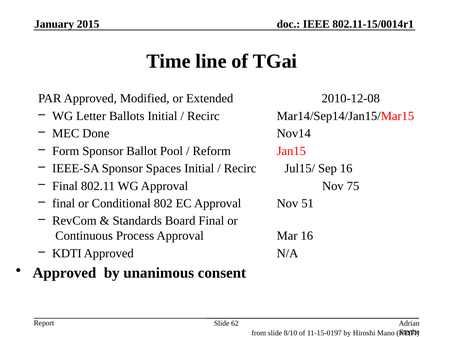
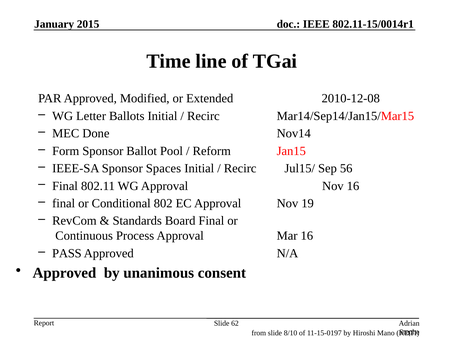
Sep 16: 16 -> 56 (346, 168)
Nov 75: 75 -> 16 (353, 186)
51: 51 -> 19 (308, 203)
KDTI: KDTI -> PASS (67, 253)
